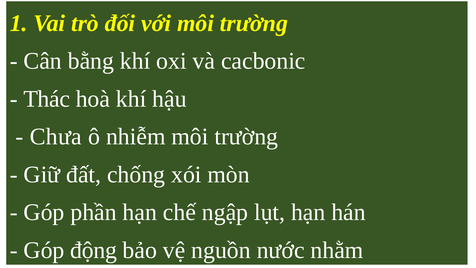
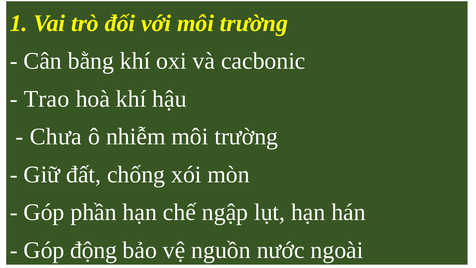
Thác: Thác -> Trao (47, 99)
nhằm: nhằm -> ngoài (337, 250)
